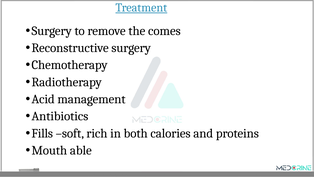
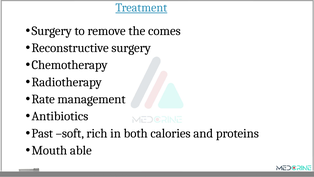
Acid: Acid -> Rate (43, 99)
Fills: Fills -> Past (42, 133)
